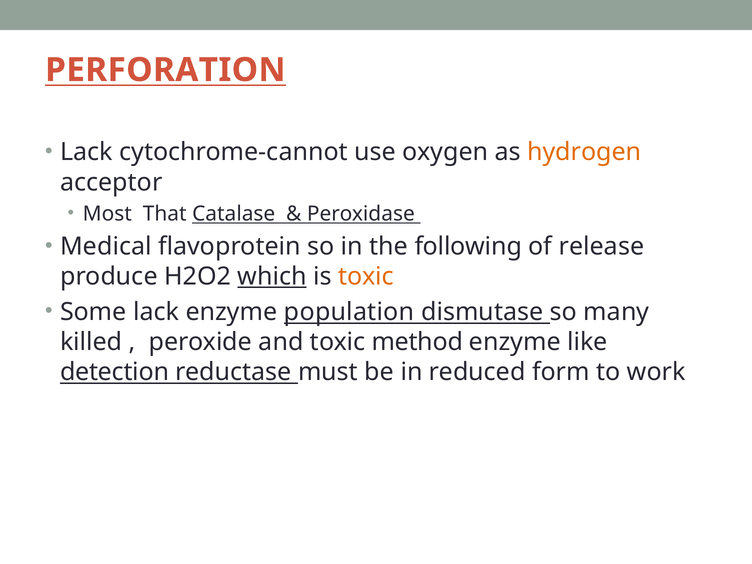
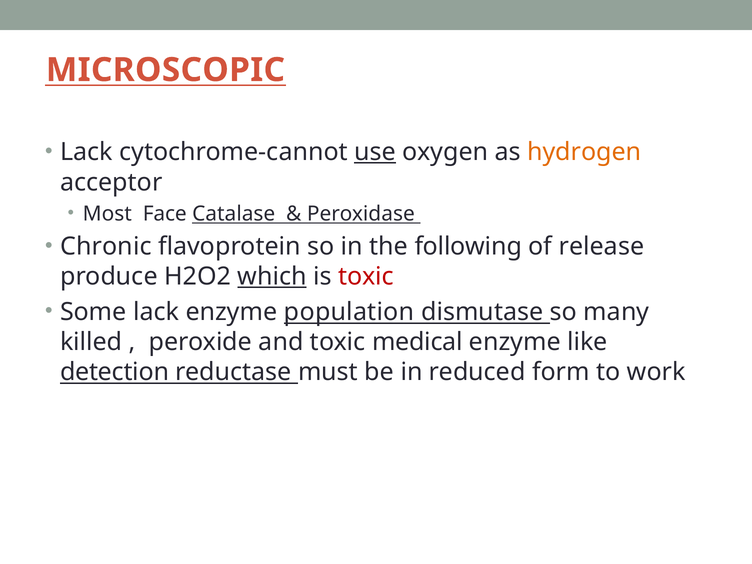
PERFORATION: PERFORATION -> MICROSCOPIC (165, 70)
use underline: none -> present (375, 152)
That: That -> Face (165, 214)
Medical: Medical -> Chronic (106, 247)
toxic colour: orange -> red (366, 277)
method: method -> medical (417, 342)
